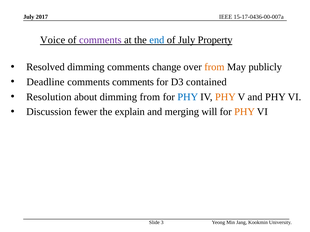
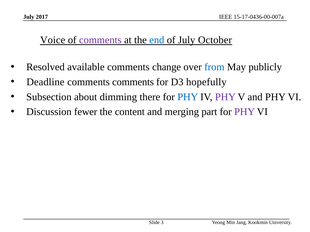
Property: Property -> October (215, 40)
Resolved dimming: dimming -> available (86, 67)
from colour: orange -> blue (214, 67)
contained: contained -> hopefully (206, 82)
Resolution: Resolution -> Subsection (49, 97)
dimming from: from -> there (150, 97)
PHY colour: orange -> purple (225, 97)
explain: explain -> content (130, 112)
will: will -> part (209, 112)
PHY colour: orange -> purple (245, 112)
